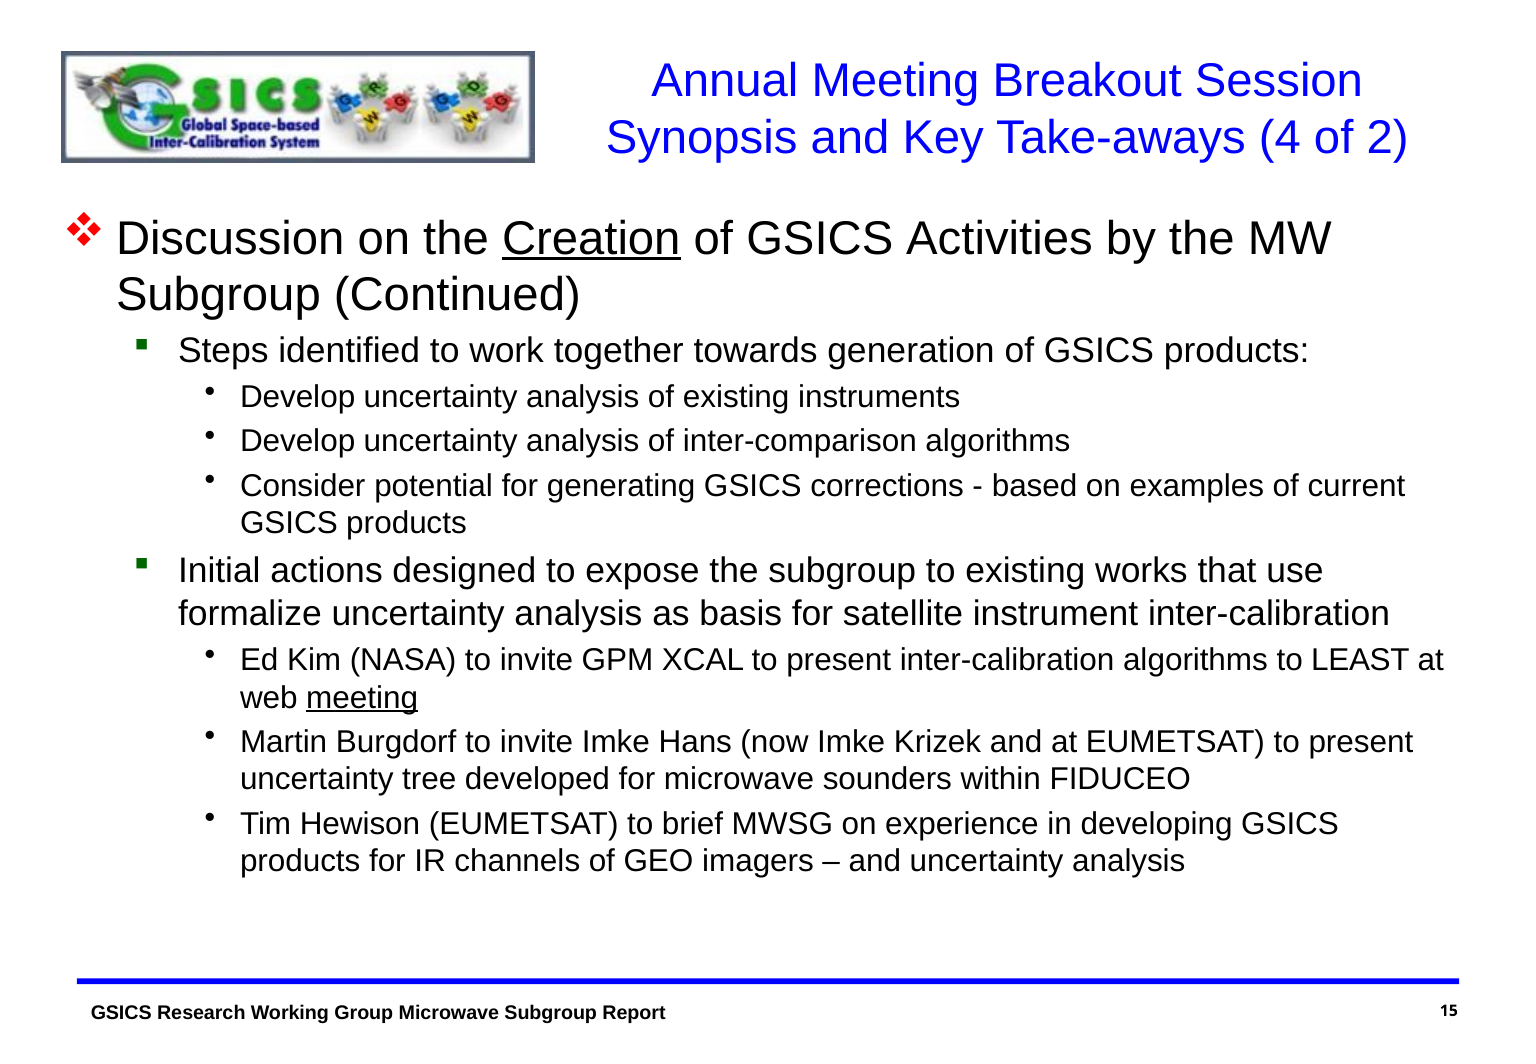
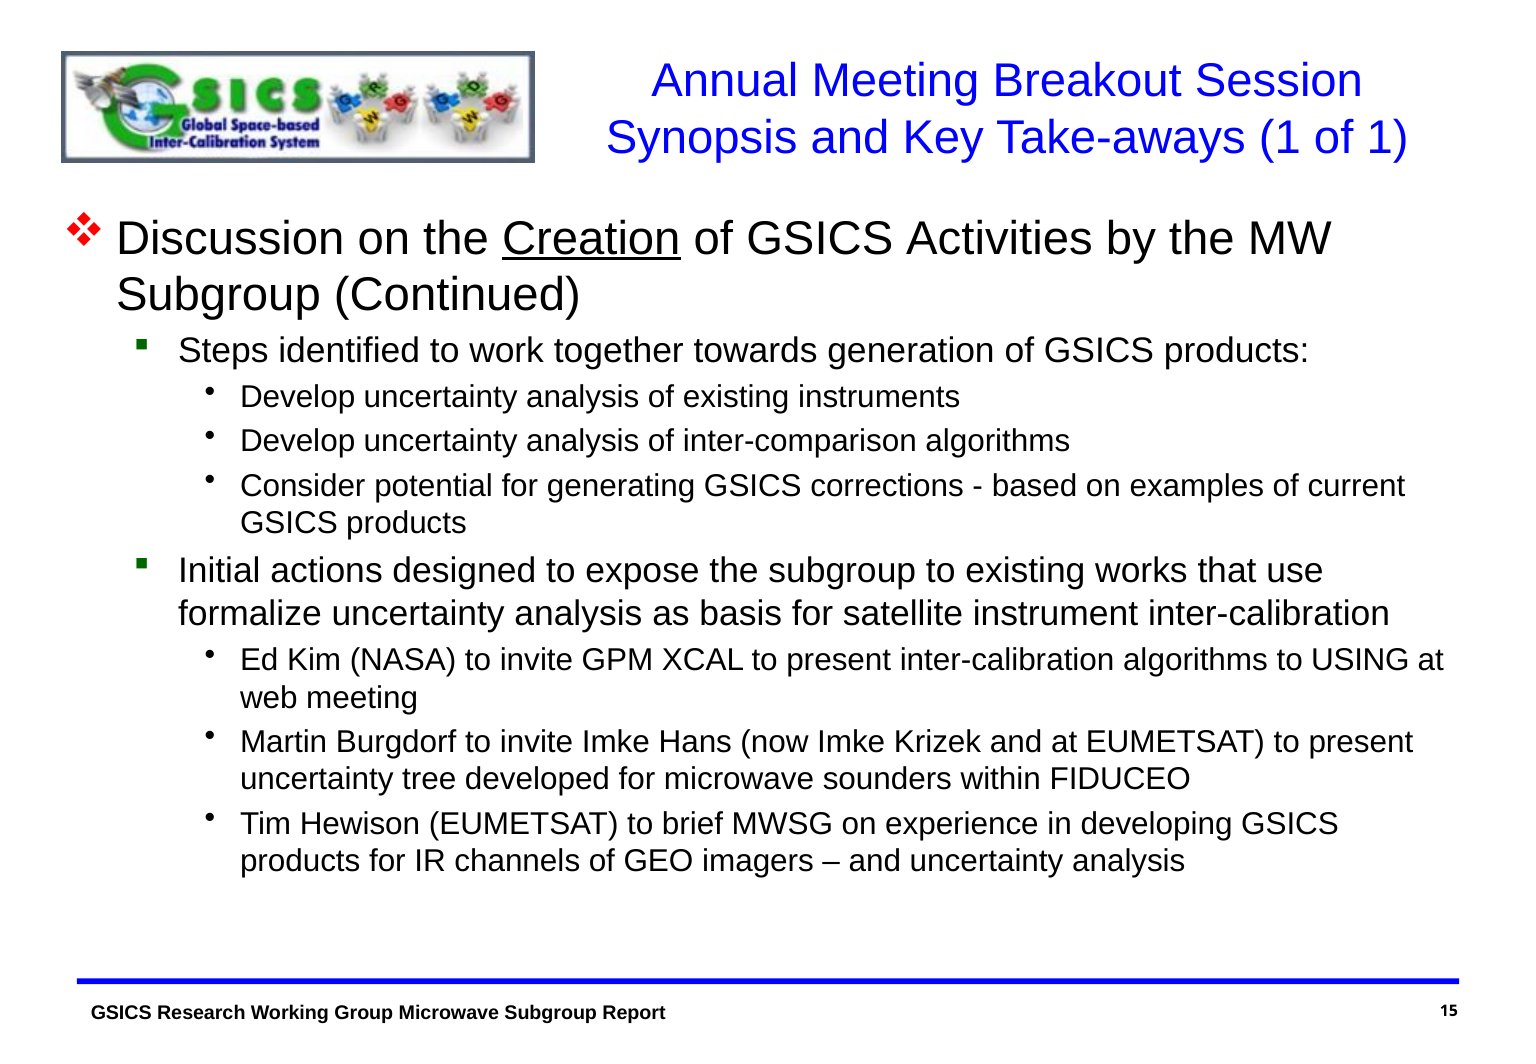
Take-aways 4: 4 -> 1 (1280, 138)
of 2: 2 -> 1 (1388, 138)
LEAST: LEAST -> USING (1360, 659)
meeting underline: present -> none (362, 697)
